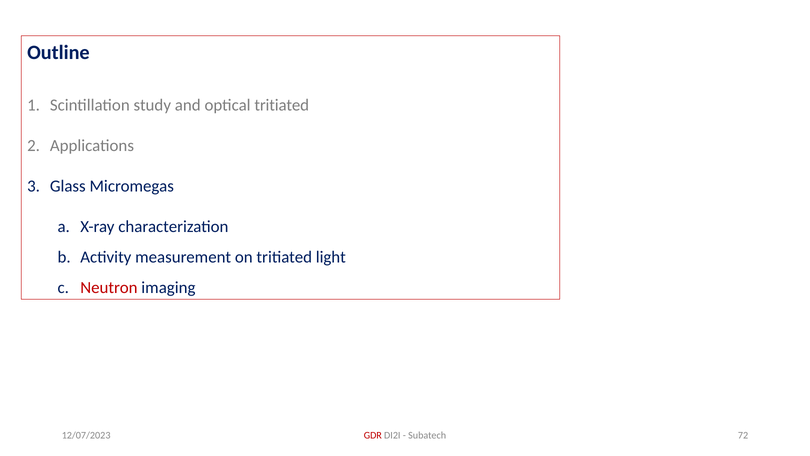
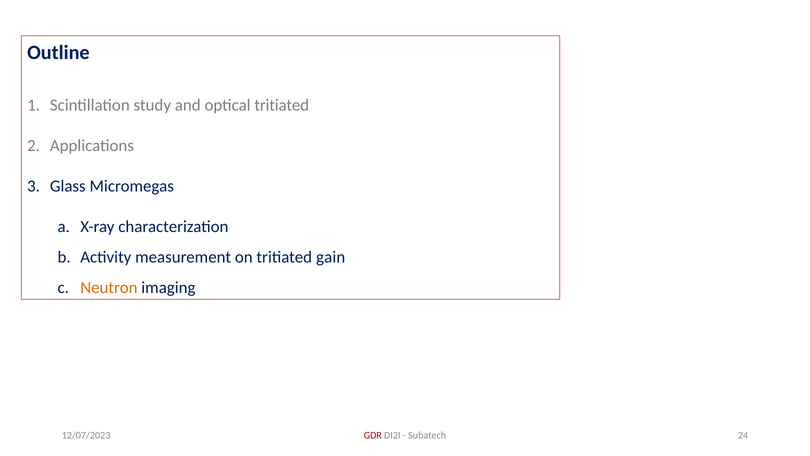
light: light -> gain (331, 257)
Neutron colour: red -> orange (109, 287)
72: 72 -> 24 (743, 435)
